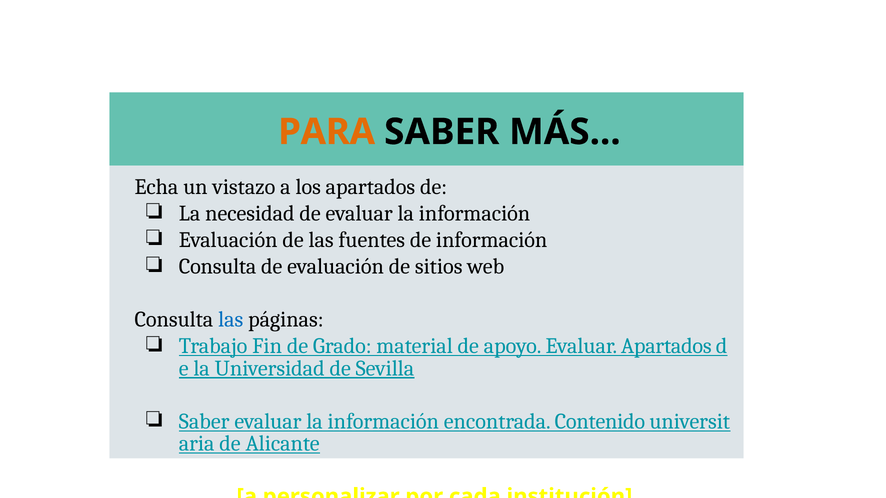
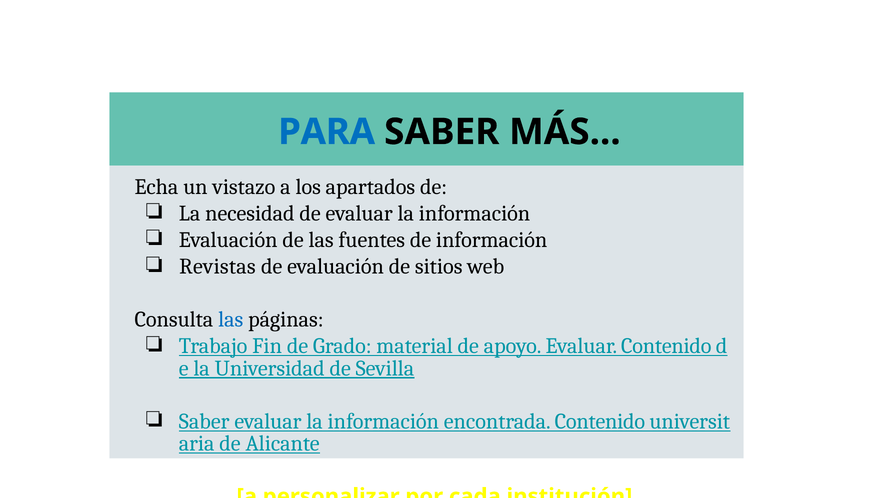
PARA colour: orange -> blue (327, 132)
Consulta: Consulta -> Revistas (217, 267)
Evaluar Apartados: Apartados -> Contenido (666, 346)
